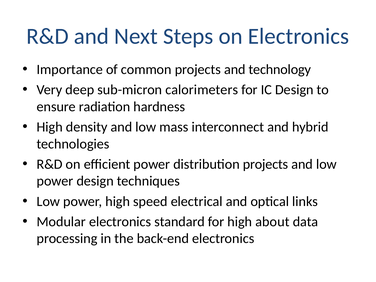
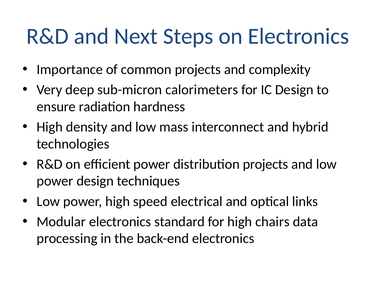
technology: technology -> complexity (280, 69)
about: about -> chairs (272, 222)
